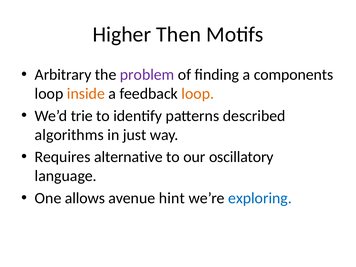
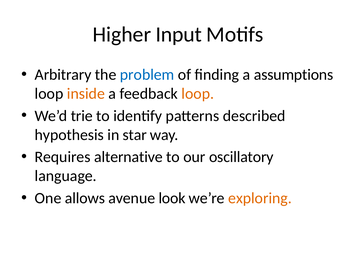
Then: Then -> Input (179, 34)
problem colour: purple -> blue (147, 75)
components: components -> assumptions (294, 75)
algorithms: algorithms -> hypothesis (69, 135)
just: just -> star (135, 135)
hint: hint -> look (172, 198)
exploring colour: blue -> orange (260, 198)
